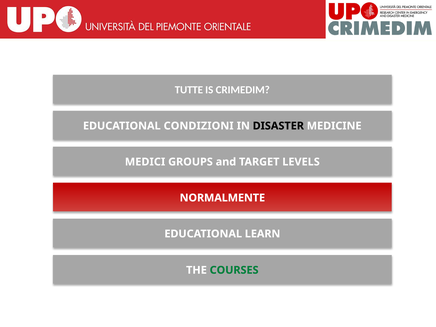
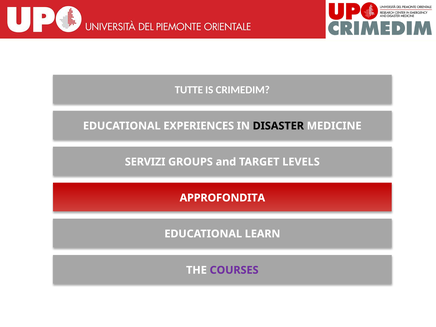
CONDIZIONI: CONDIZIONI -> EXPERIENCES (199, 126)
MEDICI: MEDICI -> SERVIZI (145, 162)
NORMALMENTE: NORMALMENTE -> APPROFONDITA (222, 198)
COURSES colour: green -> purple (234, 270)
